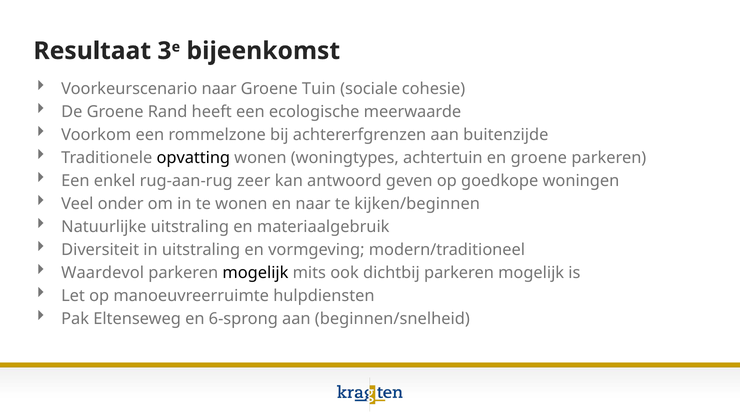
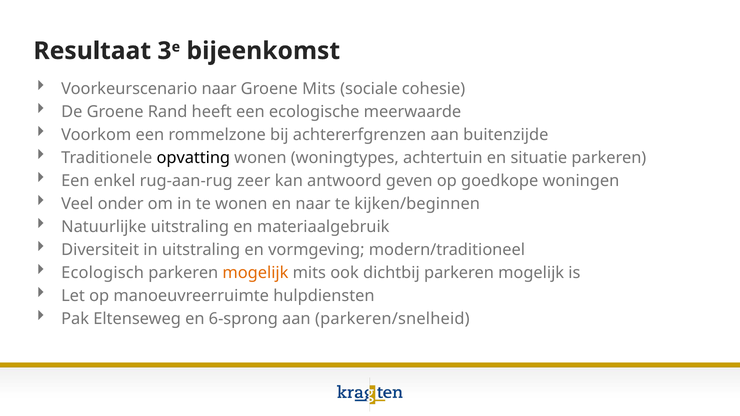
Groene Tuin: Tuin -> Mits (319, 89)
en groene: groene -> situatie (539, 158)
Waardevol: Waardevol -> Ecologisch (103, 273)
mogelijk colour: black -> orange (255, 273)
beginnen/snelheid: beginnen/snelheid -> parkeren/snelheid (392, 319)
